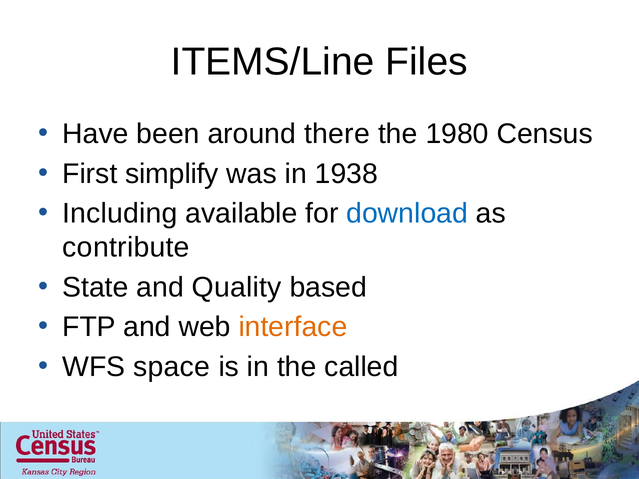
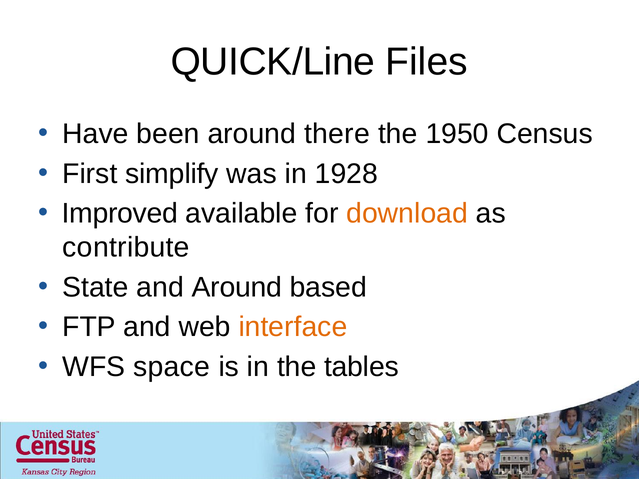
ITEMS/Line: ITEMS/Line -> QUICK/Line (273, 62)
1980: 1980 -> 1950 (457, 134)
1938: 1938 -> 1928 (346, 174)
Including: Including -> Improved (120, 214)
download colour: blue -> orange (407, 214)
and Quality: Quality -> Around (237, 287)
called: called -> tables (362, 367)
